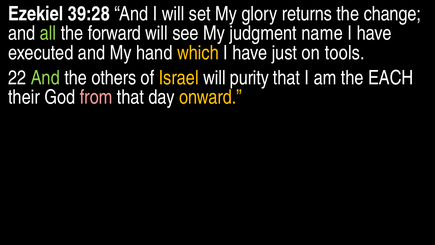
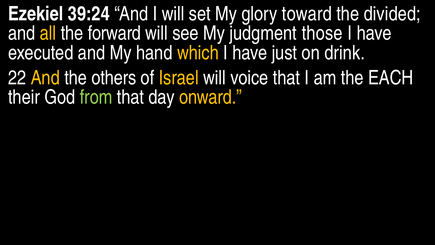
39:28: 39:28 -> 39:24 (89, 14)
returns: returns -> toward (307, 14)
change: change -> divided (392, 14)
all colour: light green -> yellow (48, 33)
name: name -> those (322, 33)
tools: tools -> drink (345, 53)
And colour: light green -> yellow (45, 78)
purity: purity -> voice (249, 78)
from colour: pink -> light green (96, 97)
